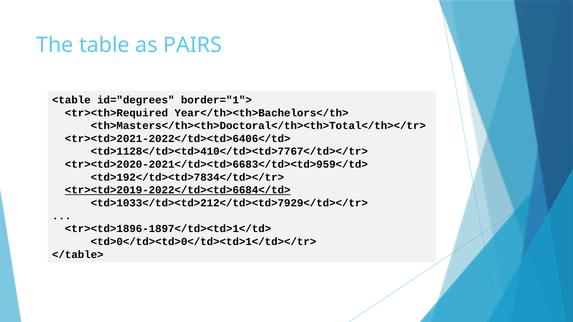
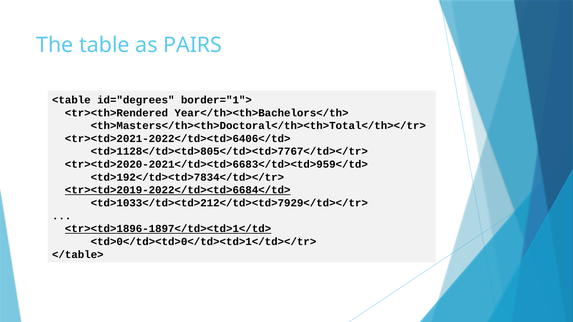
<tr><th>Required: <tr><th>Required -> <tr><th>Rendered (116, 113)
<td>1128</td><td>410</td><td>7767</td></tr>: <td>1128</td><td>410</td><td>7767</td></tr> -> <td>1128</td><td>805</td><td>7767</td></tr> (229, 152)
<tr><td>1896-1897</td><td>1</td> underline: none -> present (168, 229)
